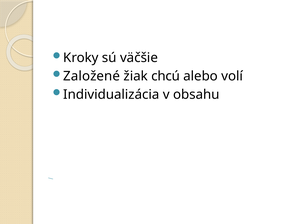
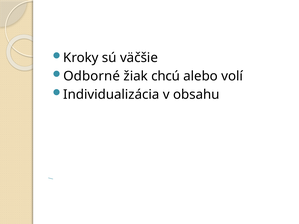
Založené: Založené -> Odborné (92, 76)
